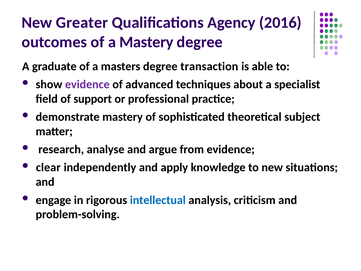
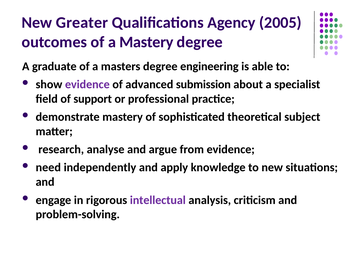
2016: 2016 -> 2005 (280, 23)
transaction: transaction -> engineering (209, 66)
techniques: techniques -> submission (203, 84)
clear: clear -> need (48, 167)
intellectual colour: blue -> purple (158, 200)
